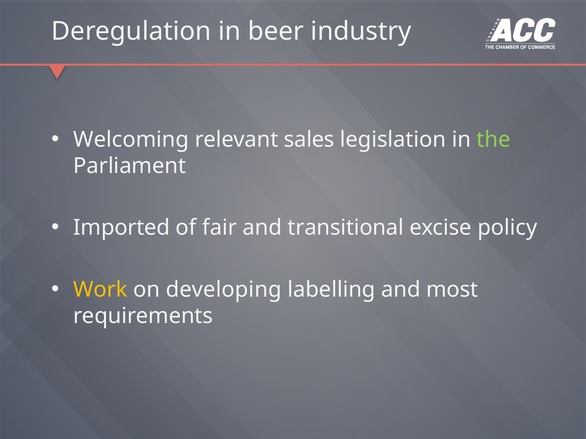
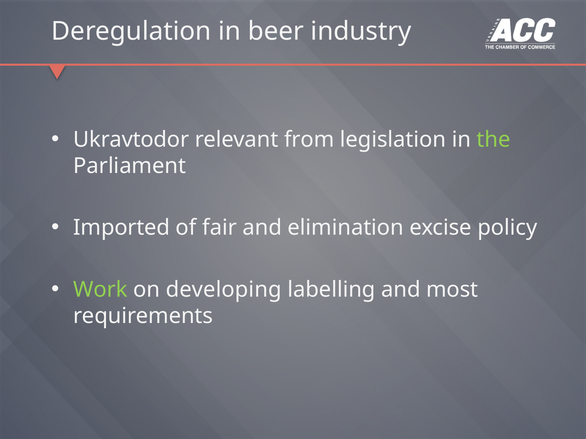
Welcoming: Welcoming -> Ukravtodor (131, 140)
sales: sales -> from (309, 140)
transitional: transitional -> elimination (346, 228)
Work colour: yellow -> light green (100, 290)
